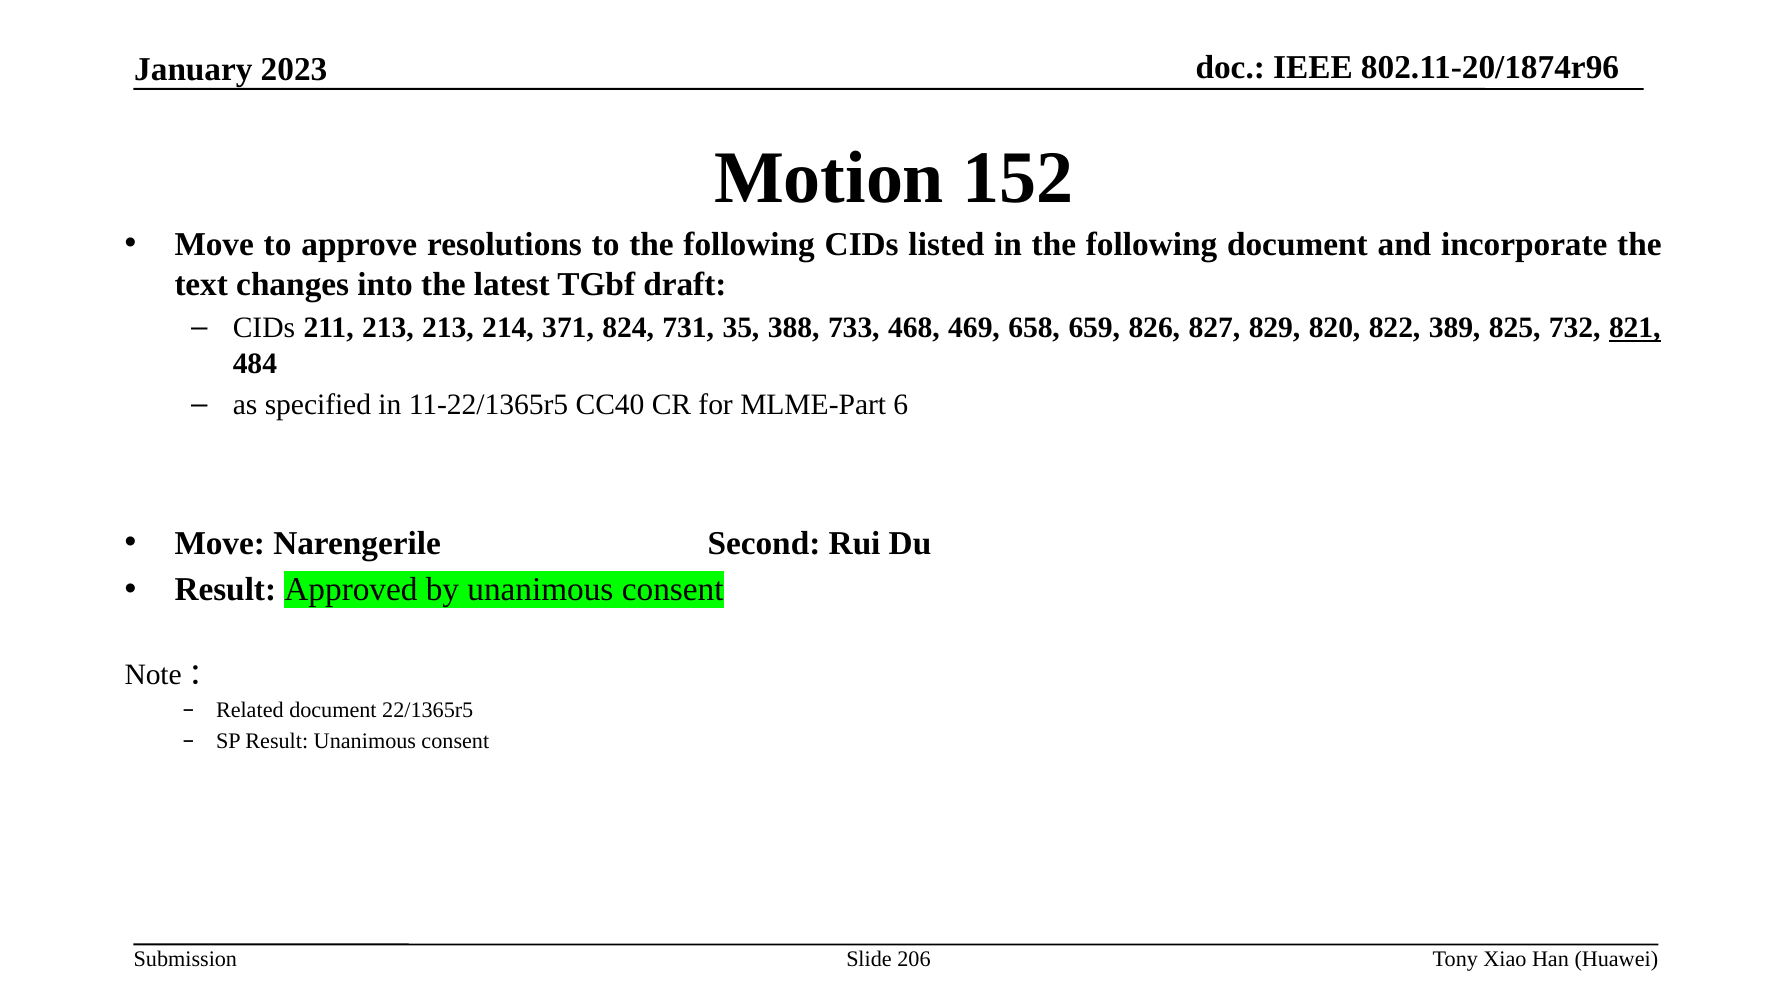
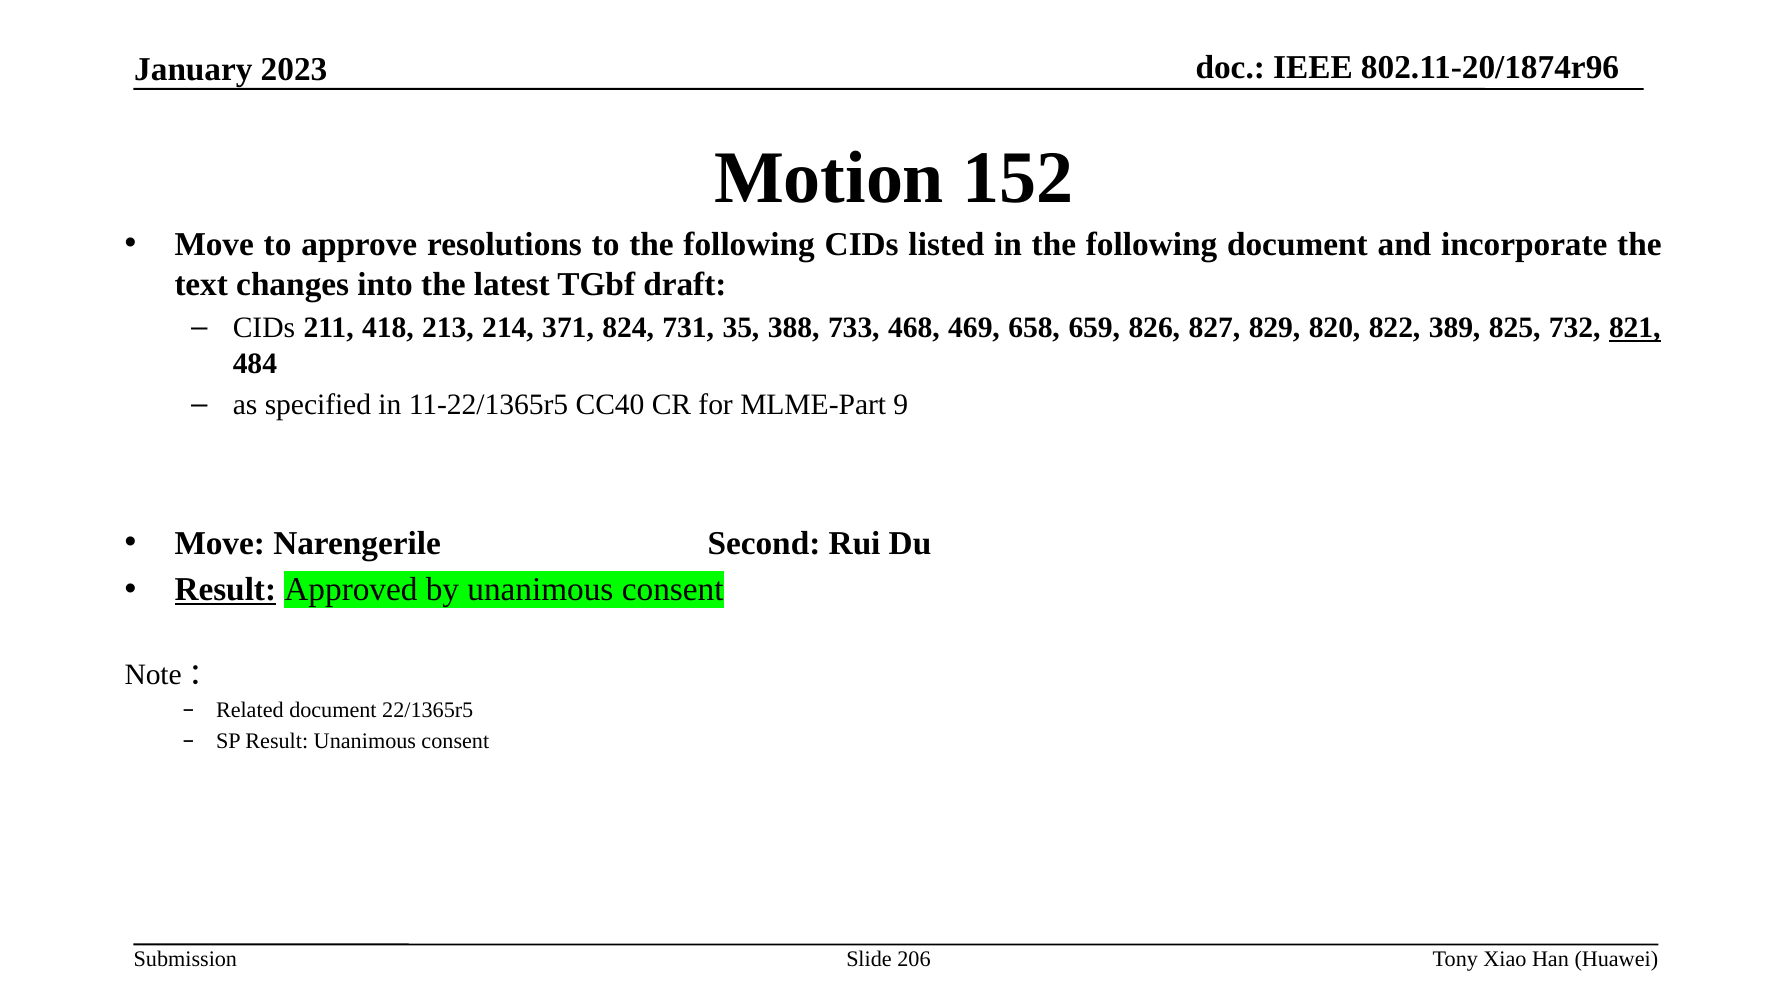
211 213: 213 -> 418 (388, 328)
6: 6 -> 9 (901, 405)
Result underline: none -> present (225, 590)
